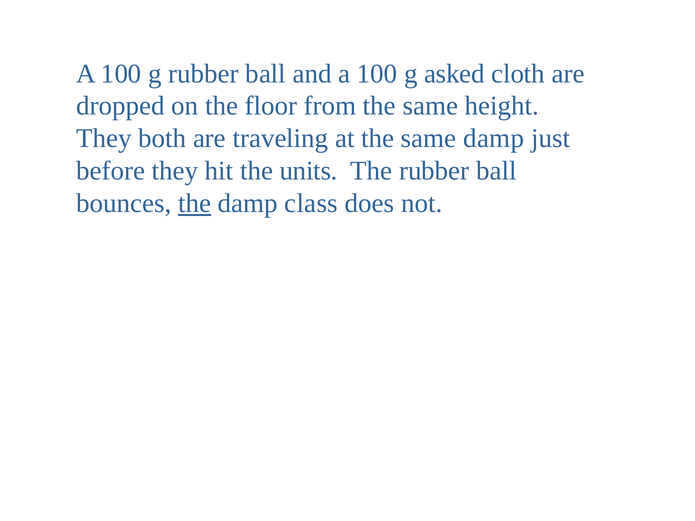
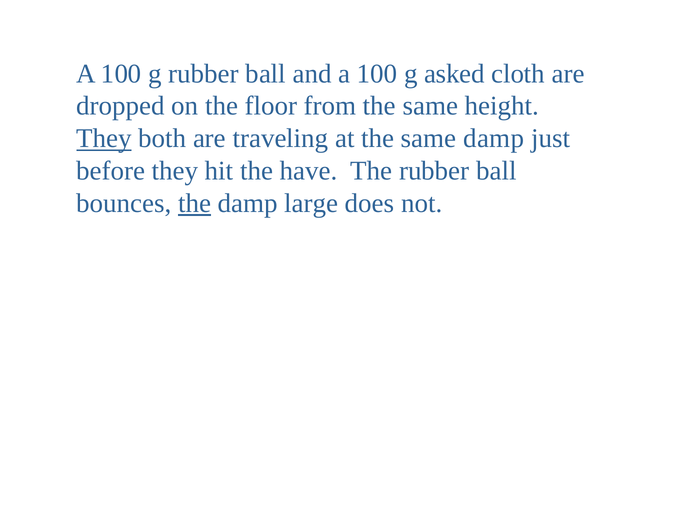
They underline: none -> present (104, 139)
units: units -> have (309, 171)
class: class -> large (311, 203)
